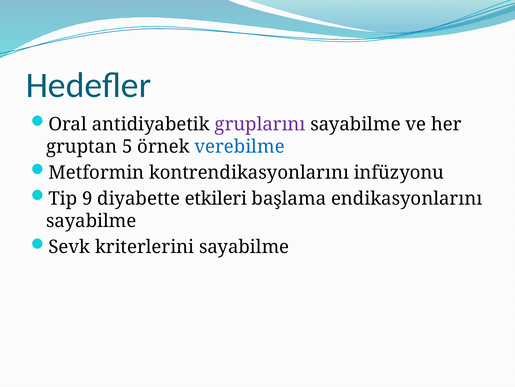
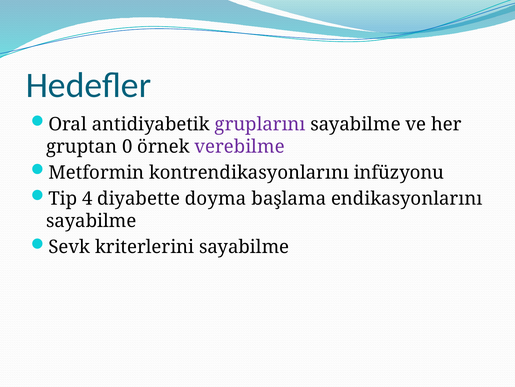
5: 5 -> 0 (127, 146)
verebilme colour: blue -> purple (240, 146)
9: 9 -> 4 (87, 198)
etkileri: etkileri -> doyma (216, 198)
